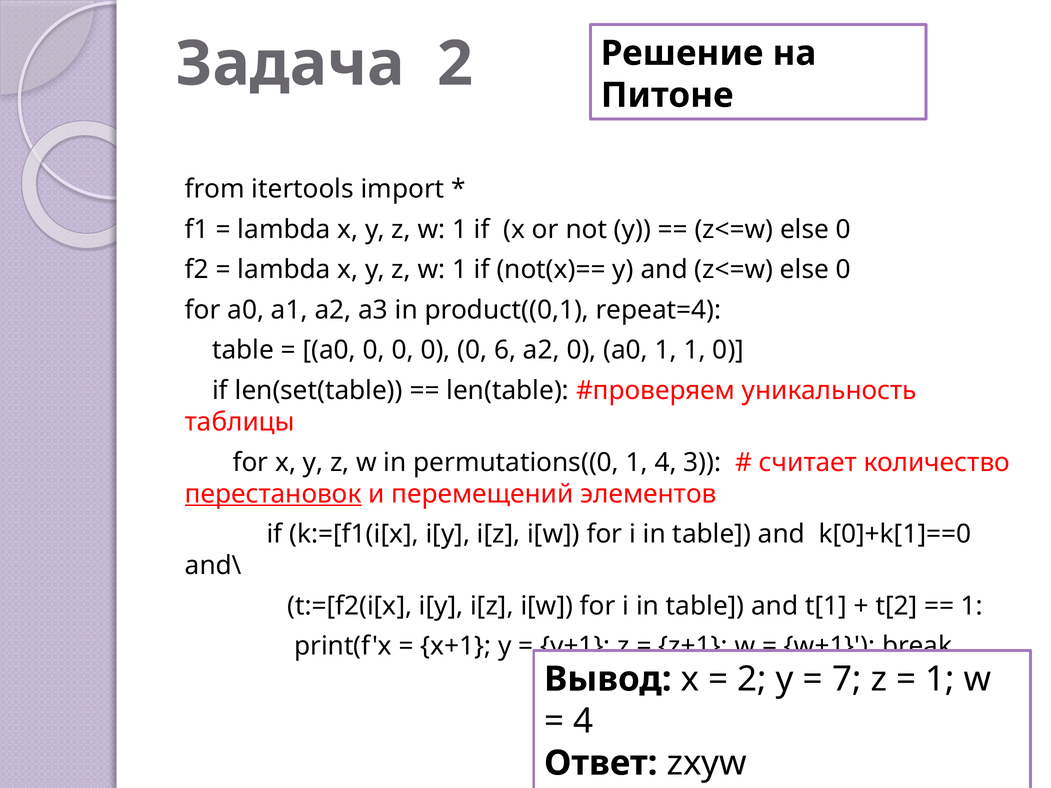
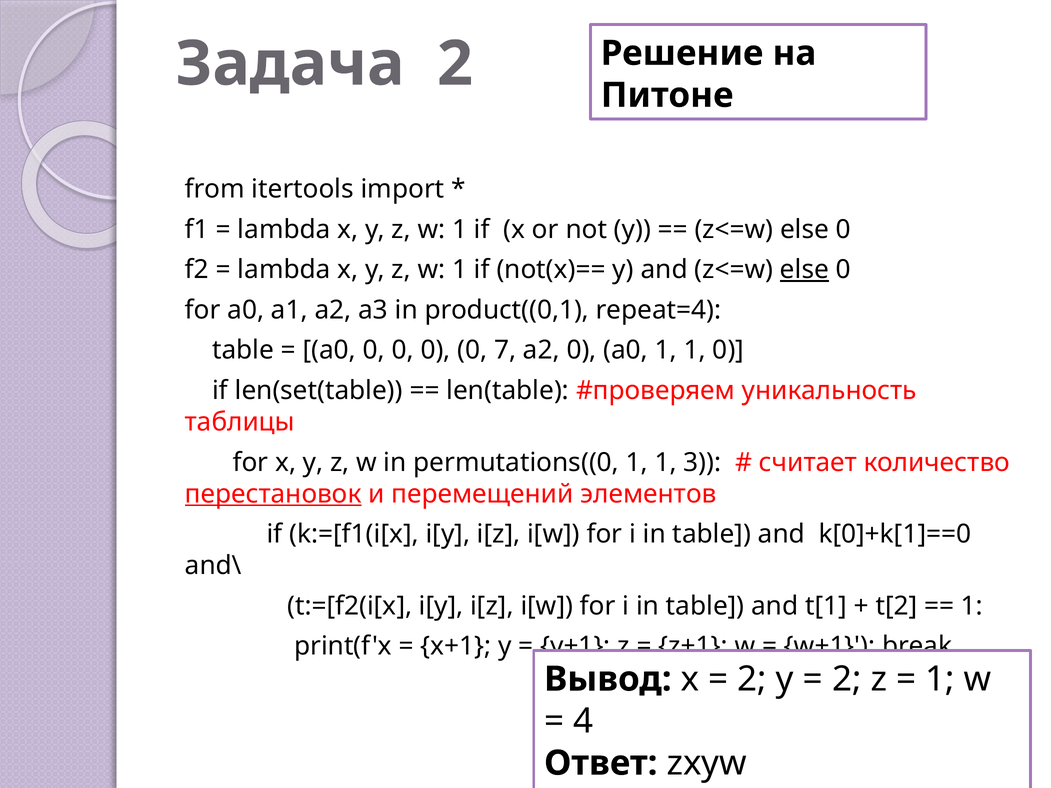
else underline: none -> present (804, 270)
6: 6 -> 7 (505, 350)
permutations((0 1 4: 4 -> 1 (666, 463)
7: 7 -> 2 (847, 679)
